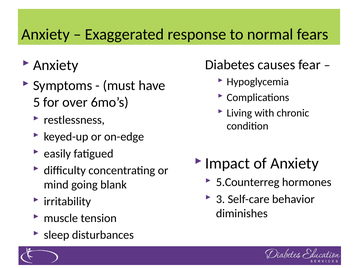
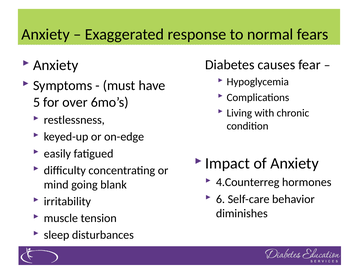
5.Counterreg: 5.Counterreg -> 4.Counterreg (248, 183)
3: 3 -> 6 (220, 199)
